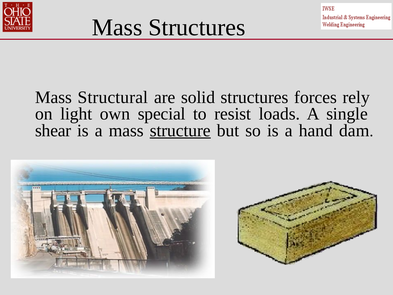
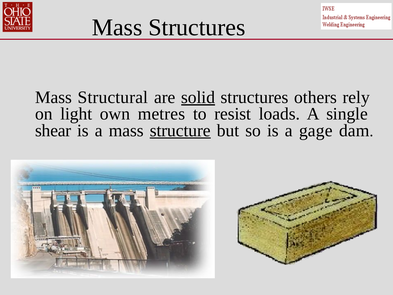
solid underline: none -> present (198, 97)
forces: forces -> others (316, 97)
special: special -> metres (161, 114)
hand: hand -> gage (316, 130)
